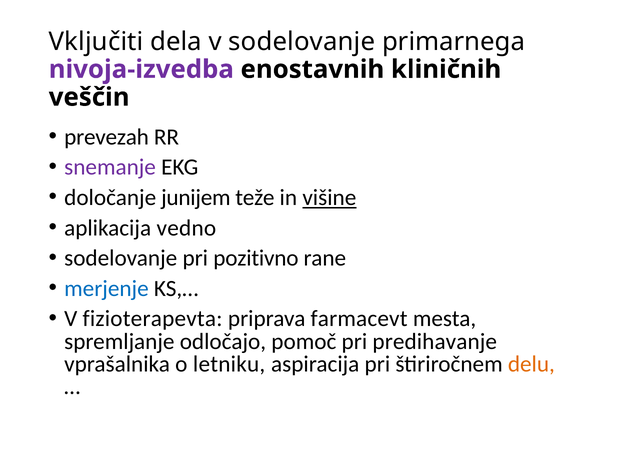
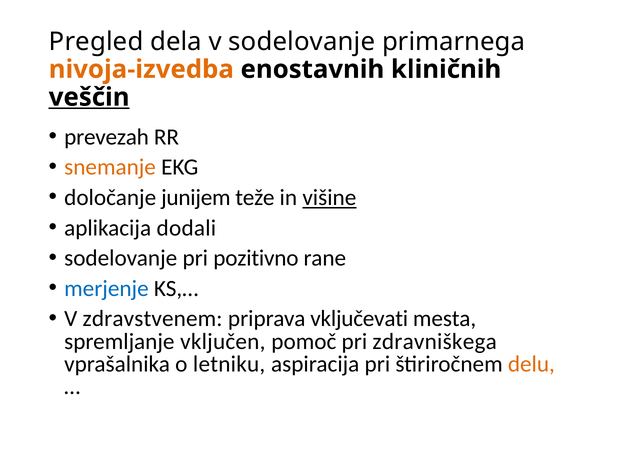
Vključiti: Vključiti -> Pregled (96, 42)
nivoja-izvedba colour: purple -> orange (141, 69)
veščin underline: none -> present (89, 97)
snemanje colour: purple -> orange (110, 167)
vedno: vedno -> dodali (186, 228)
fizioterapevta: fizioterapevta -> zdravstvenem (153, 319)
farmacevt: farmacevt -> vključevati (359, 319)
odločajo: odločajo -> vključen (223, 342)
predihavanje: predihavanje -> zdravniškega (435, 342)
